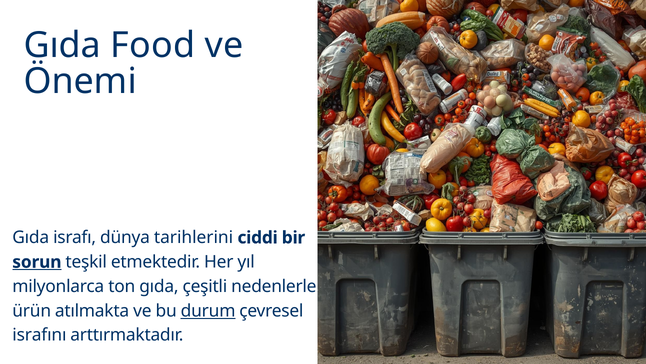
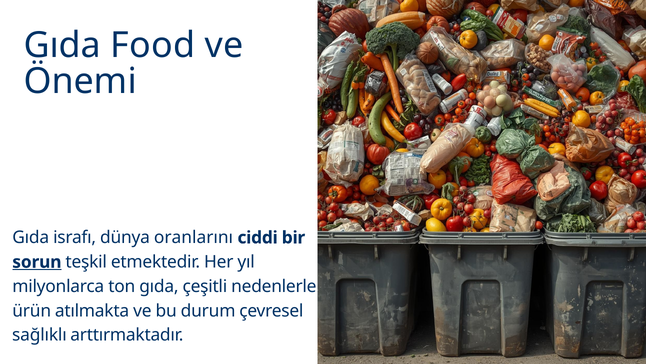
tarihlerini: tarihlerini -> oranlarını (194, 237)
durum underline: present -> none (208, 310)
israfını: israfını -> sağlıklı (39, 335)
